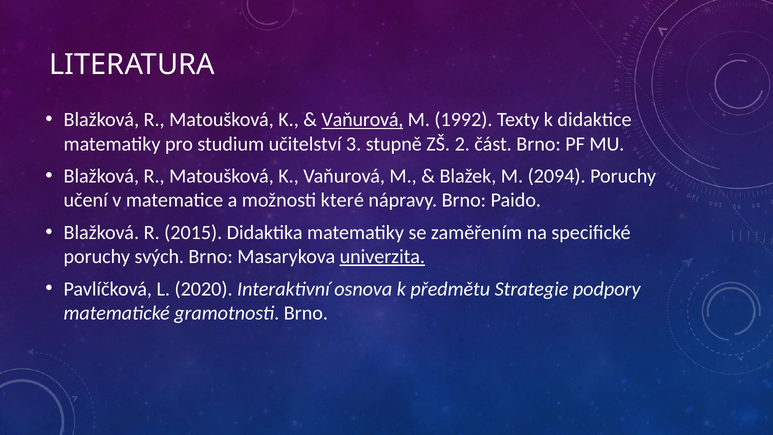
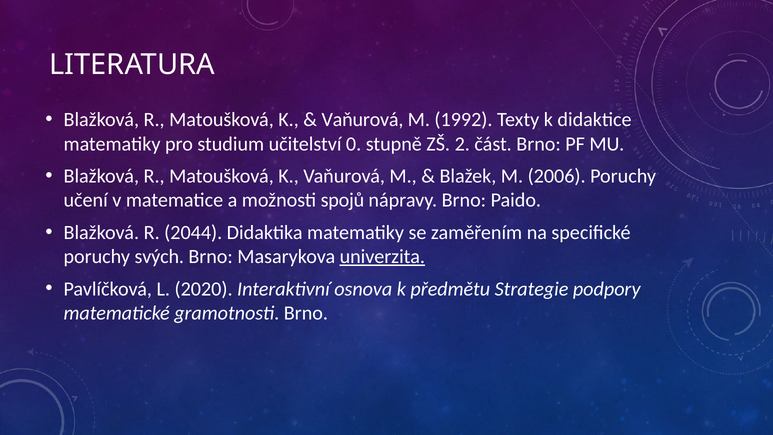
Vaňurová underline: present -> none (362, 120)
3: 3 -> 0 (354, 144)
2094: 2094 -> 2006 (557, 176)
které: které -> spojů (342, 200)
2015: 2015 -> 2044 (193, 232)
